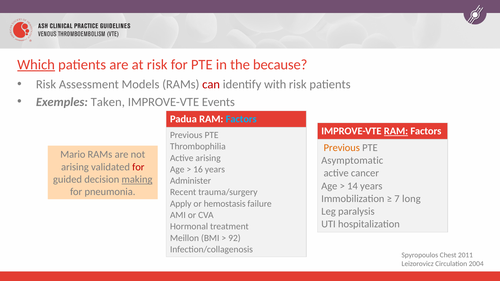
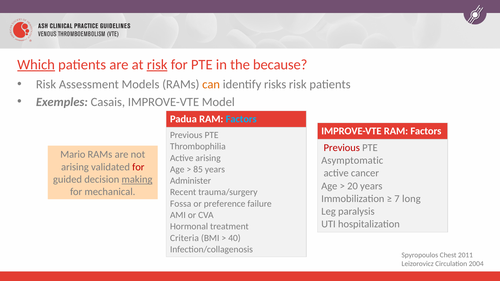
risk underline: none -> present (157, 65)
can colour: red -> orange (211, 84)
with: with -> risks (275, 84)
Taken: Taken -> Casais (108, 102)
Events: Events -> Model (218, 102)
RAM underline: present -> none (396, 131)
Previous colour: orange -> red (342, 148)
16: 16 -> 85 (198, 170)
14: 14 -> 20 (352, 186)
pneumonia: pneumonia -> mechanical (110, 192)
Apply: Apply -> Fossa (181, 204)
hemostasis: hemostasis -> preference (225, 204)
Meillon: Meillon -> Criteria (184, 238)
92: 92 -> 40 (234, 238)
